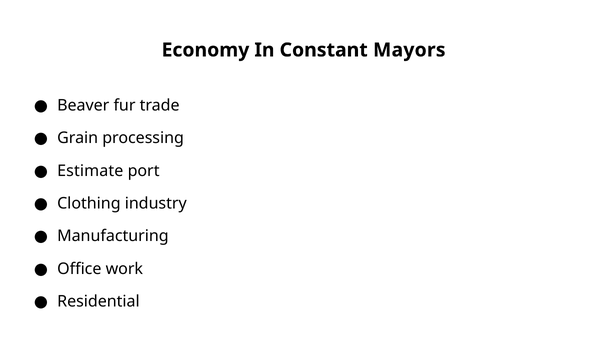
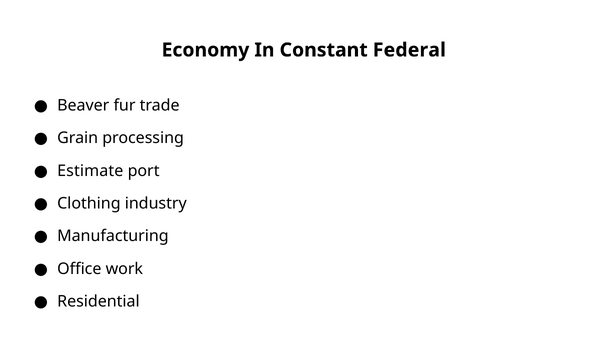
Mayors: Mayors -> Federal (409, 50)
